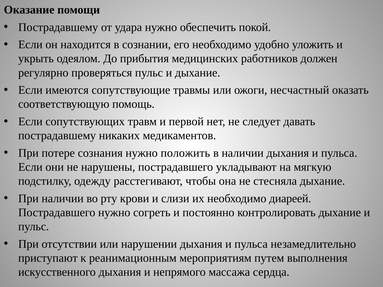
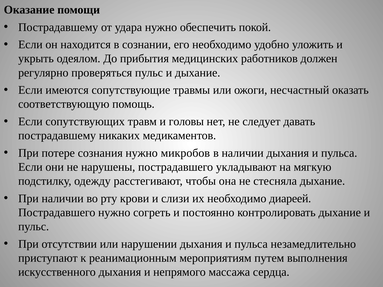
первой: первой -> головы (186, 122)
положить: положить -> микробов (185, 153)
